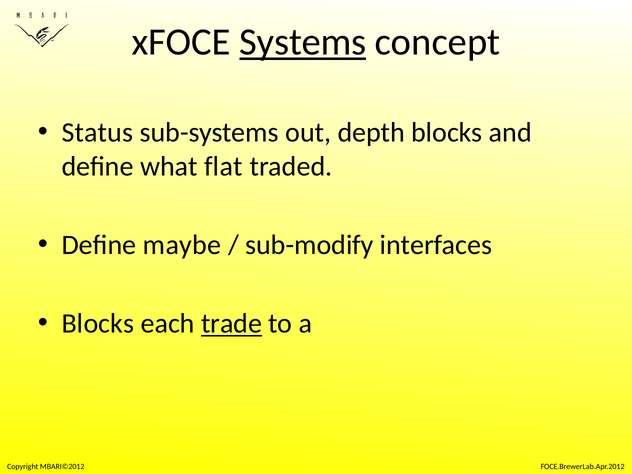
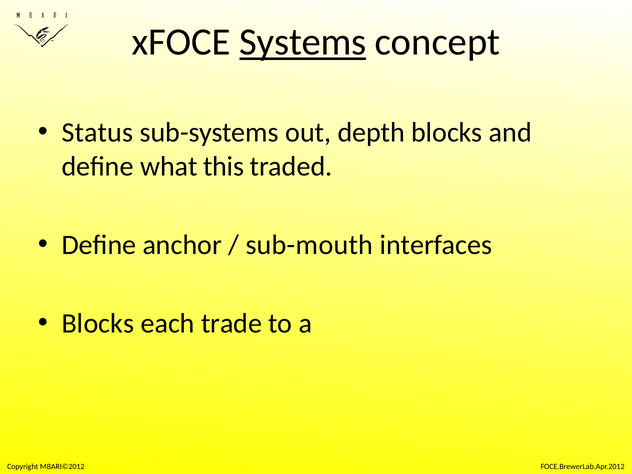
flat: flat -> this (224, 166)
maybe: maybe -> anchor (182, 245)
sub-modify: sub-modify -> sub-mouth (309, 245)
trade underline: present -> none (232, 324)
